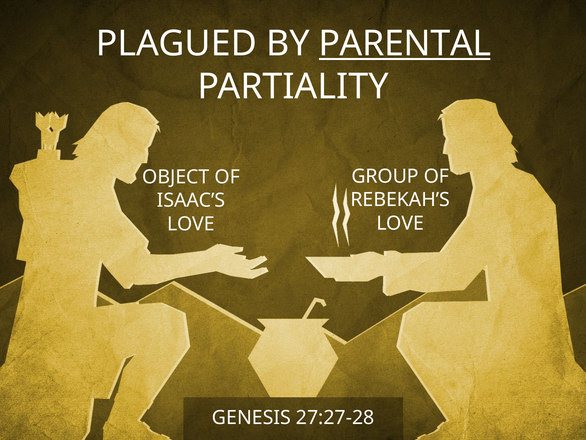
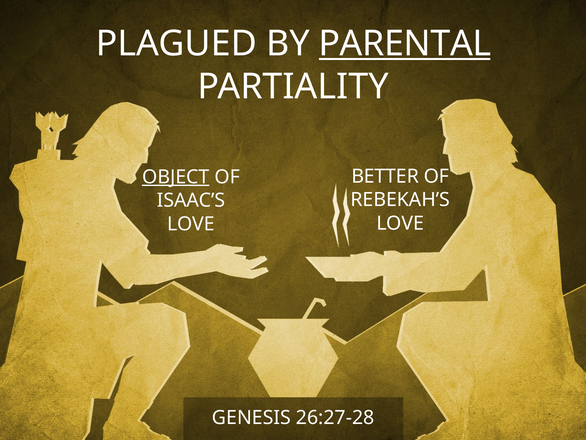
GROUP: GROUP -> BETTER (385, 176)
OBJECT underline: none -> present (176, 177)
27:27-28: 27:27-28 -> 26:27-28 (335, 417)
